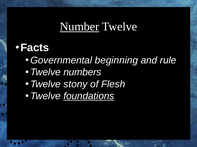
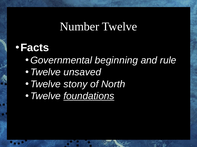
Number underline: present -> none (79, 27)
numbers: numbers -> unsaved (82, 73)
Flesh: Flesh -> North (113, 85)
